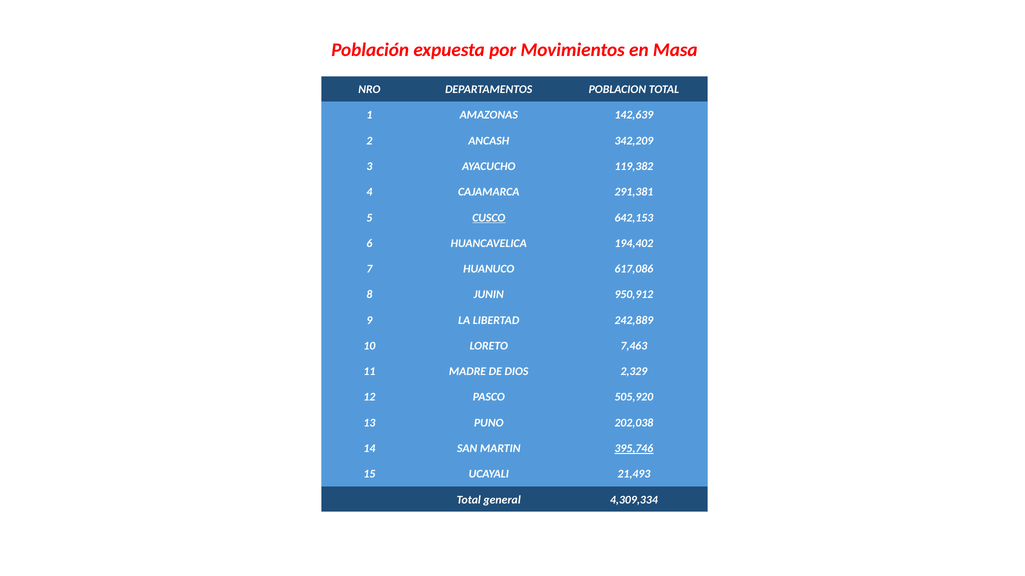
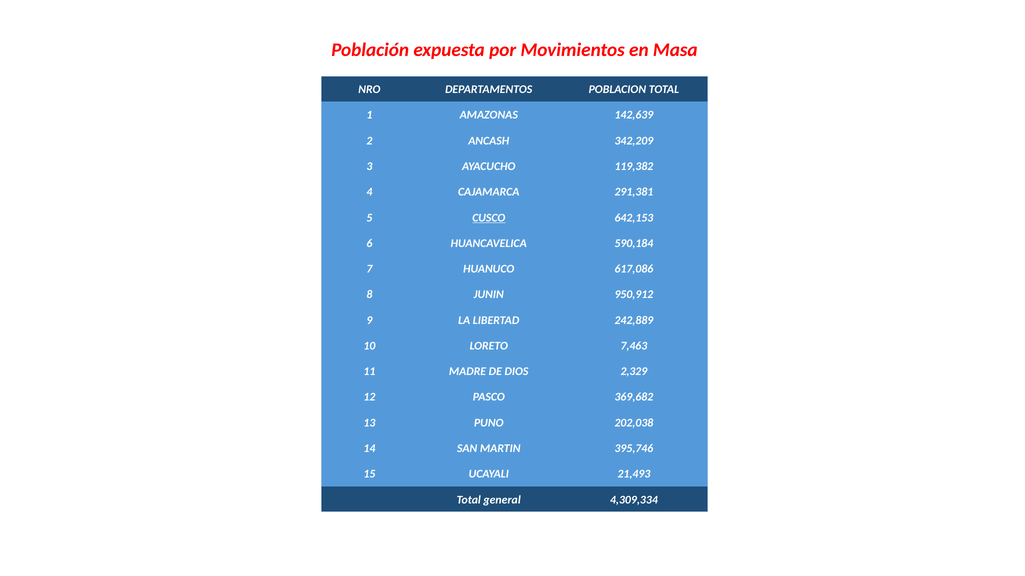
194,402: 194,402 -> 590,184 (634, 244)
505,920: 505,920 -> 369,682 (634, 398)
395,746 underline: present -> none (634, 449)
